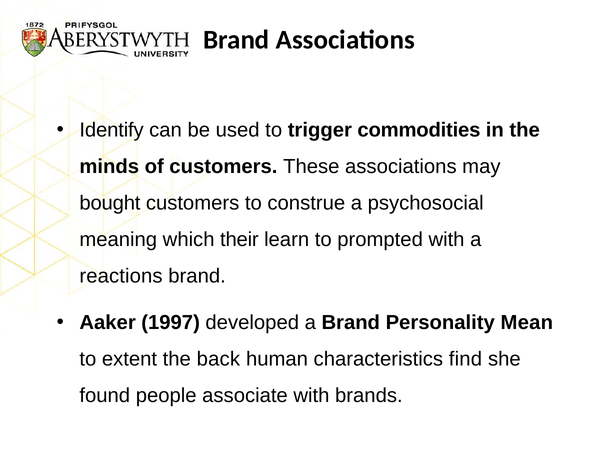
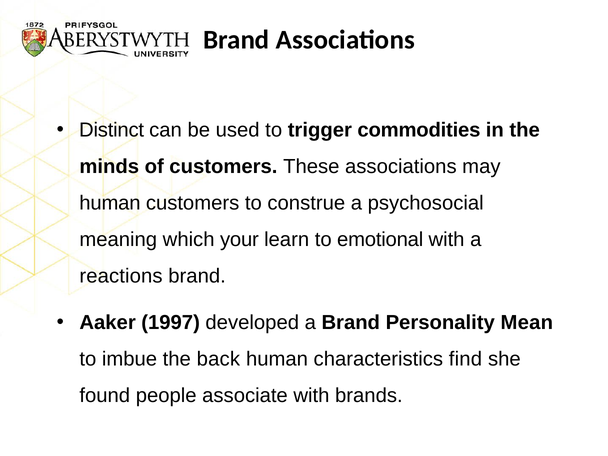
Identify: Identify -> Distinct (112, 130)
bought: bought -> human (110, 203)
their: their -> your (239, 239)
prompted: prompted -> emotional (380, 239)
extent: extent -> imbue (130, 359)
